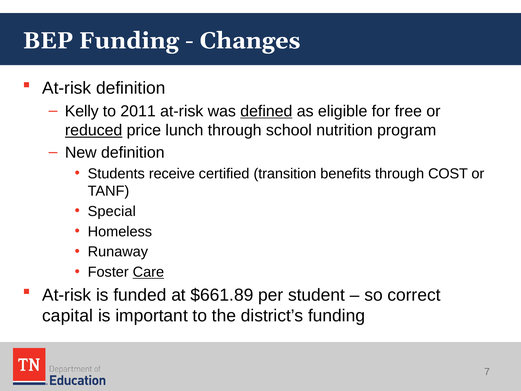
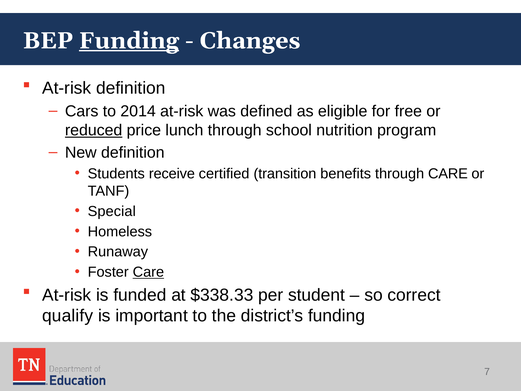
Funding underline: none -> present (129, 41)
Kelly: Kelly -> Cars (82, 111)
2011: 2011 -> 2014 (138, 111)
defined underline: present -> none (266, 111)
through COST: COST -> CARE (448, 173)
$661.89: $661.89 -> $338.33 (222, 295)
capital: capital -> qualify (68, 316)
